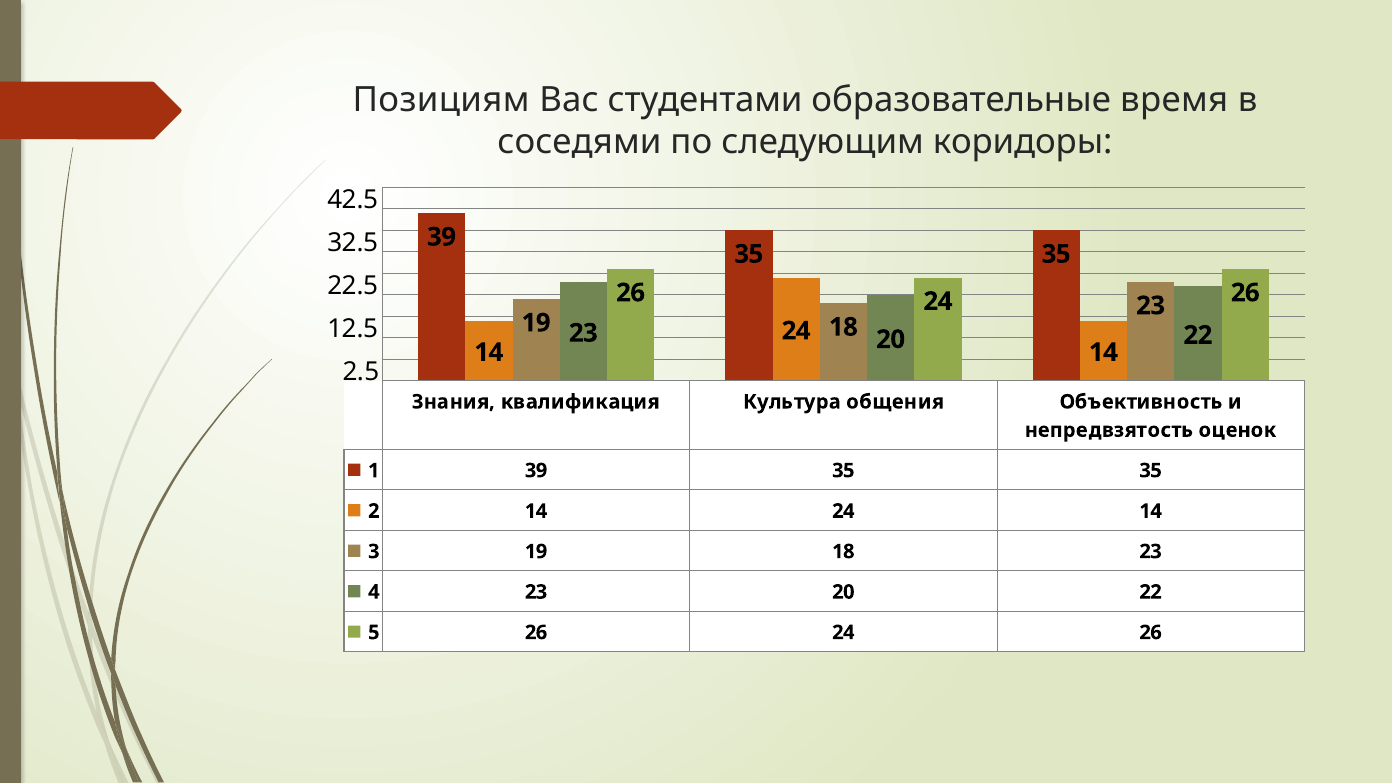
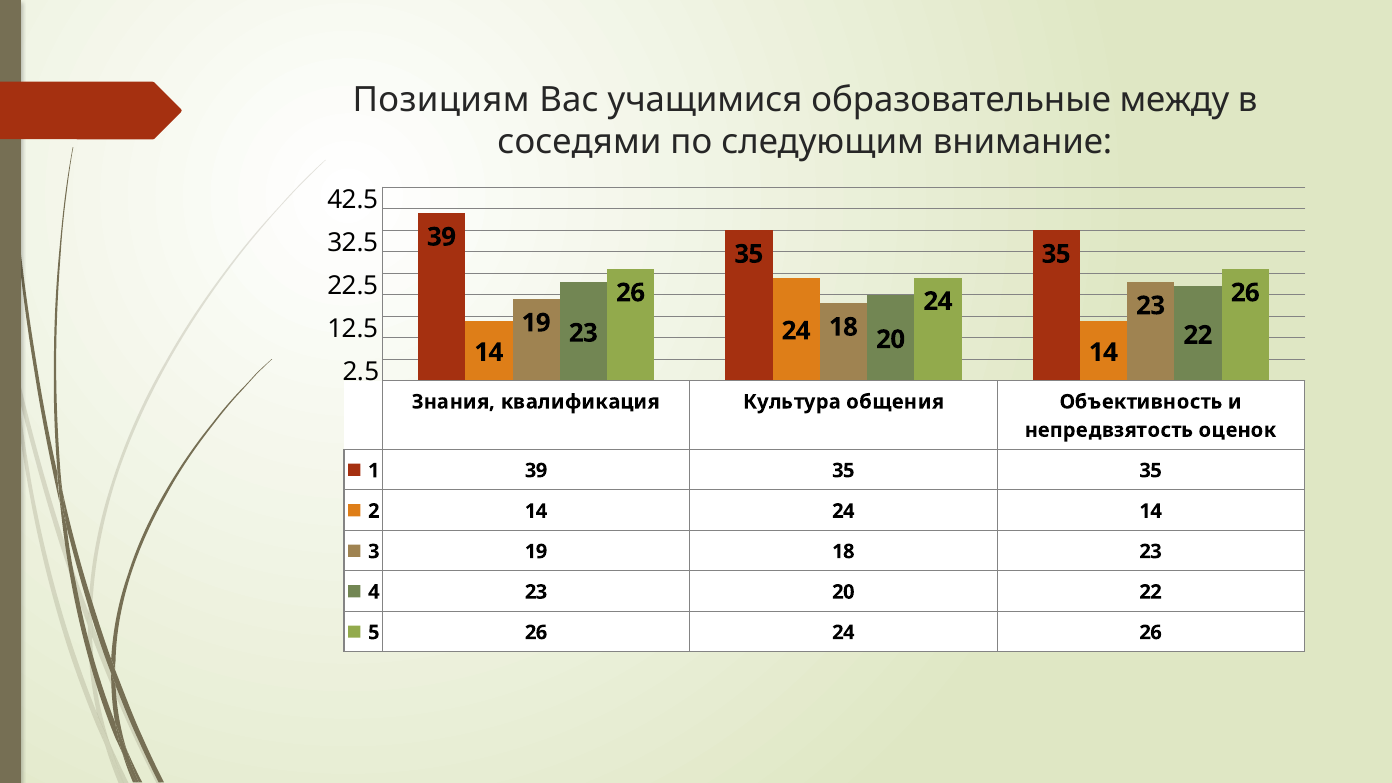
студентами: студентами -> учащимися (705, 100)
время: время -> между (1175, 100)
коридоры: коридоры -> внимание (1023, 142)
